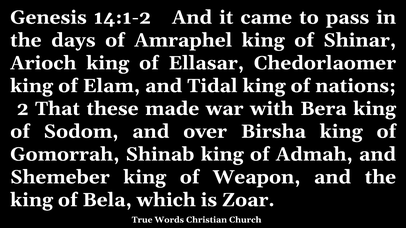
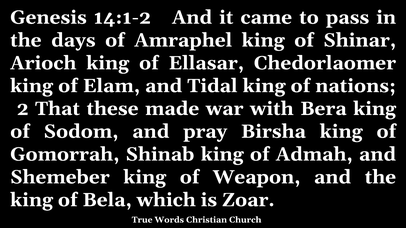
over: over -> pray (205, 132)
